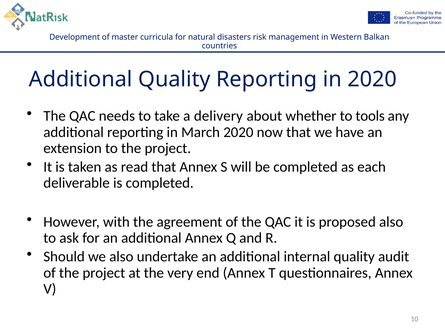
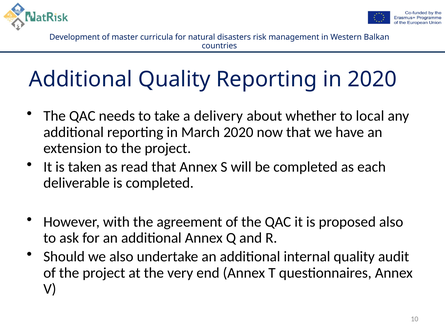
tools: tools -> local (370, 116)
